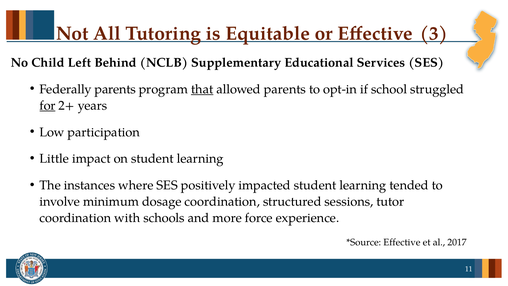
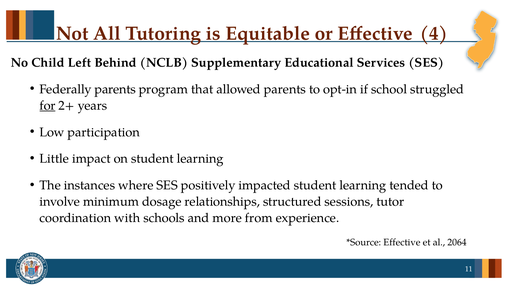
3: 3 -> 4 (434, 34)
that underline: present -> none (202, 89)
dosage coordination: coordination -> relationships (222, 201)
force: force -> from (259, 218)
2017: 2017 -> 2064 (457, 242)
